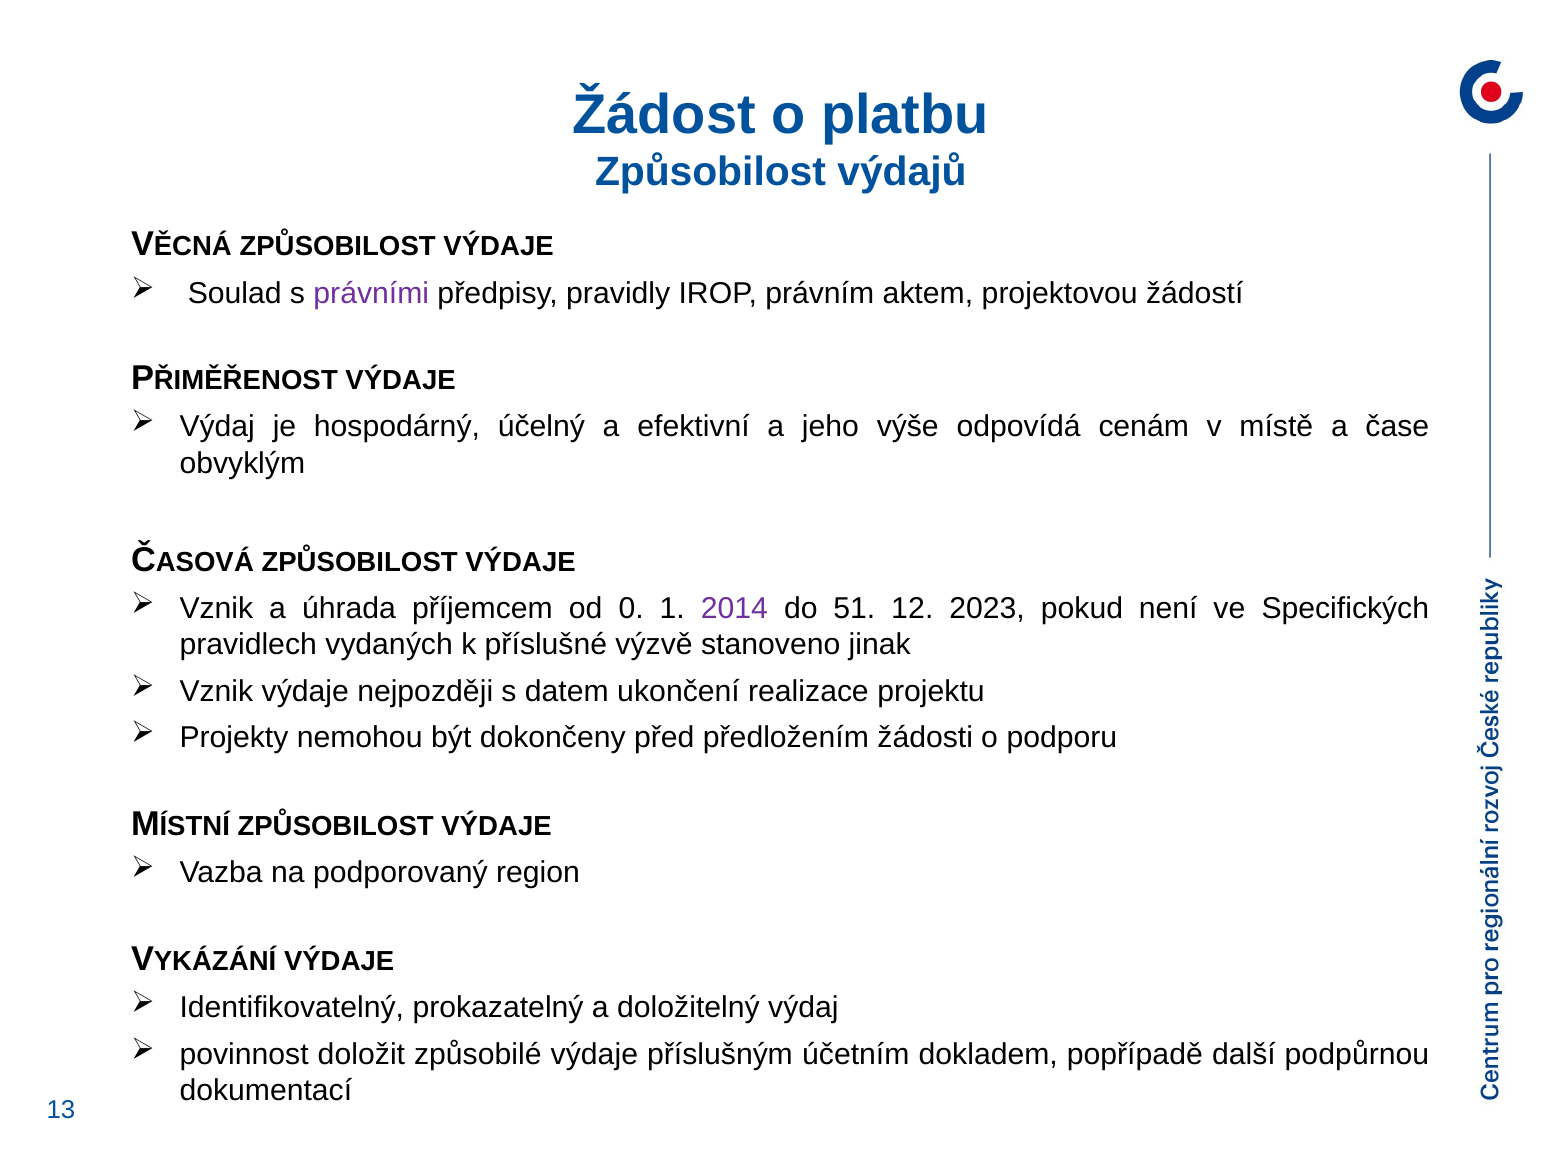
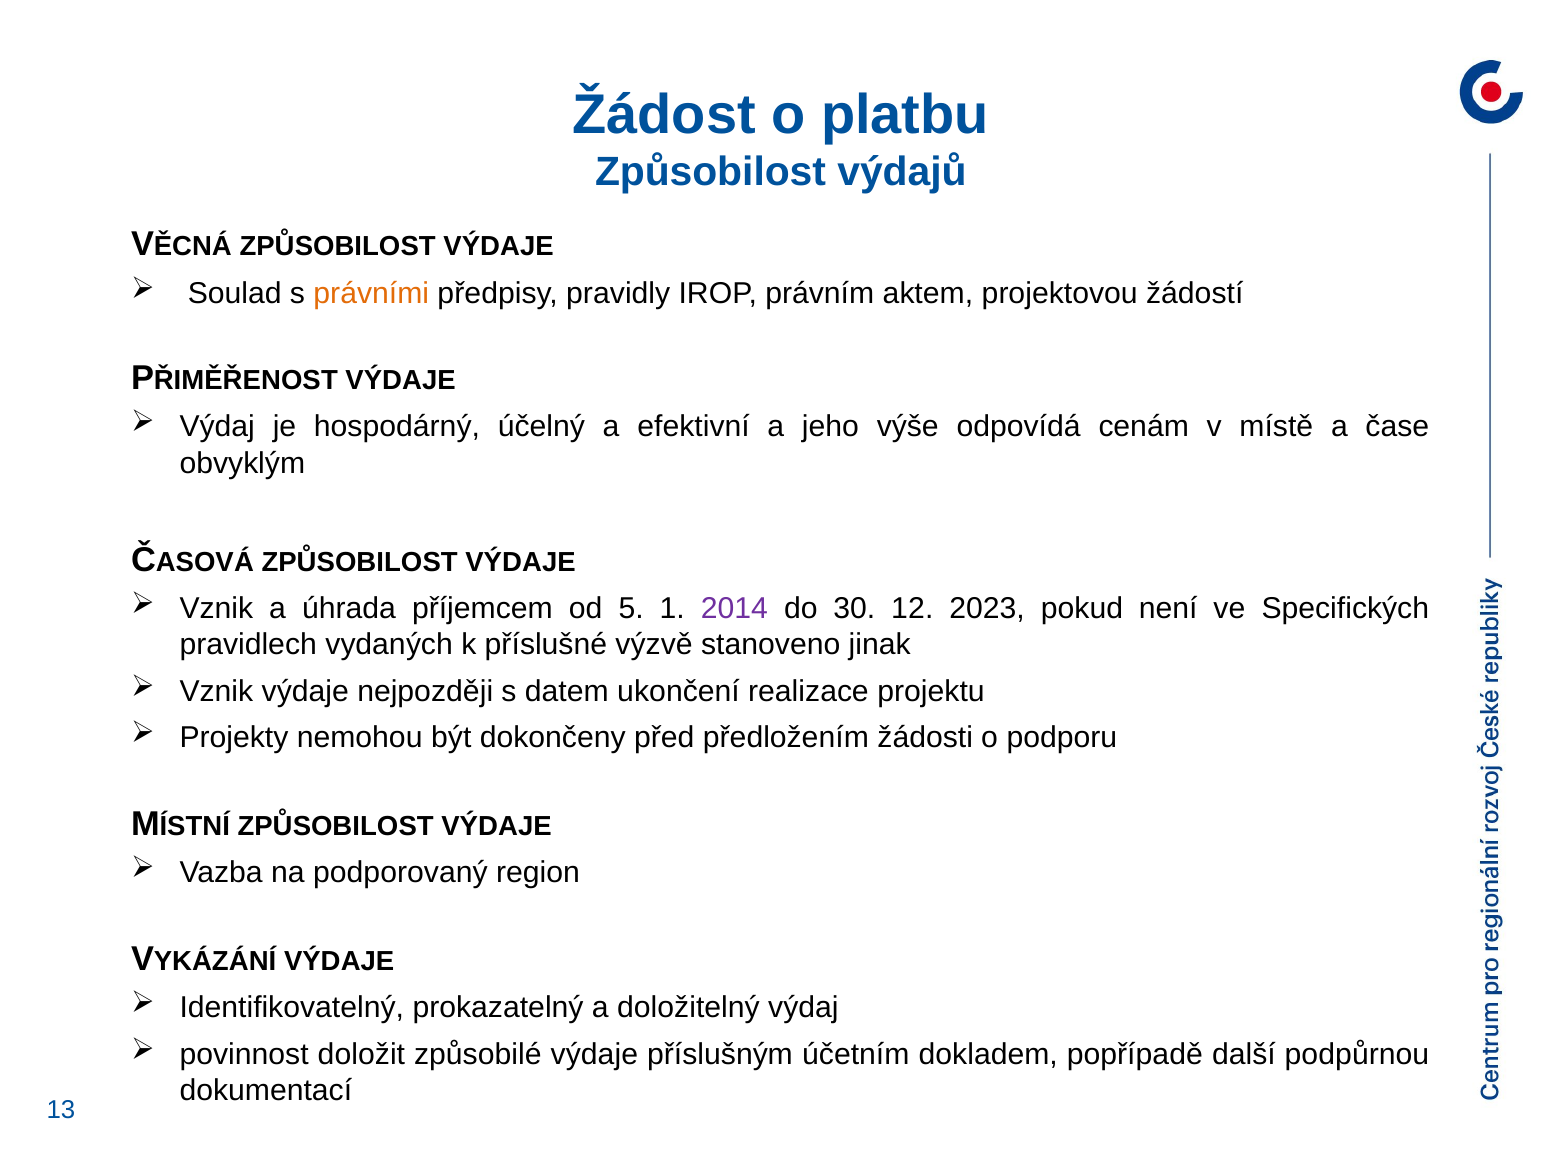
právními colour: purple -> orange (371, 293)
0: 0 -> 5 (631, 609)
51: 51 -> 30 (854, 609)
